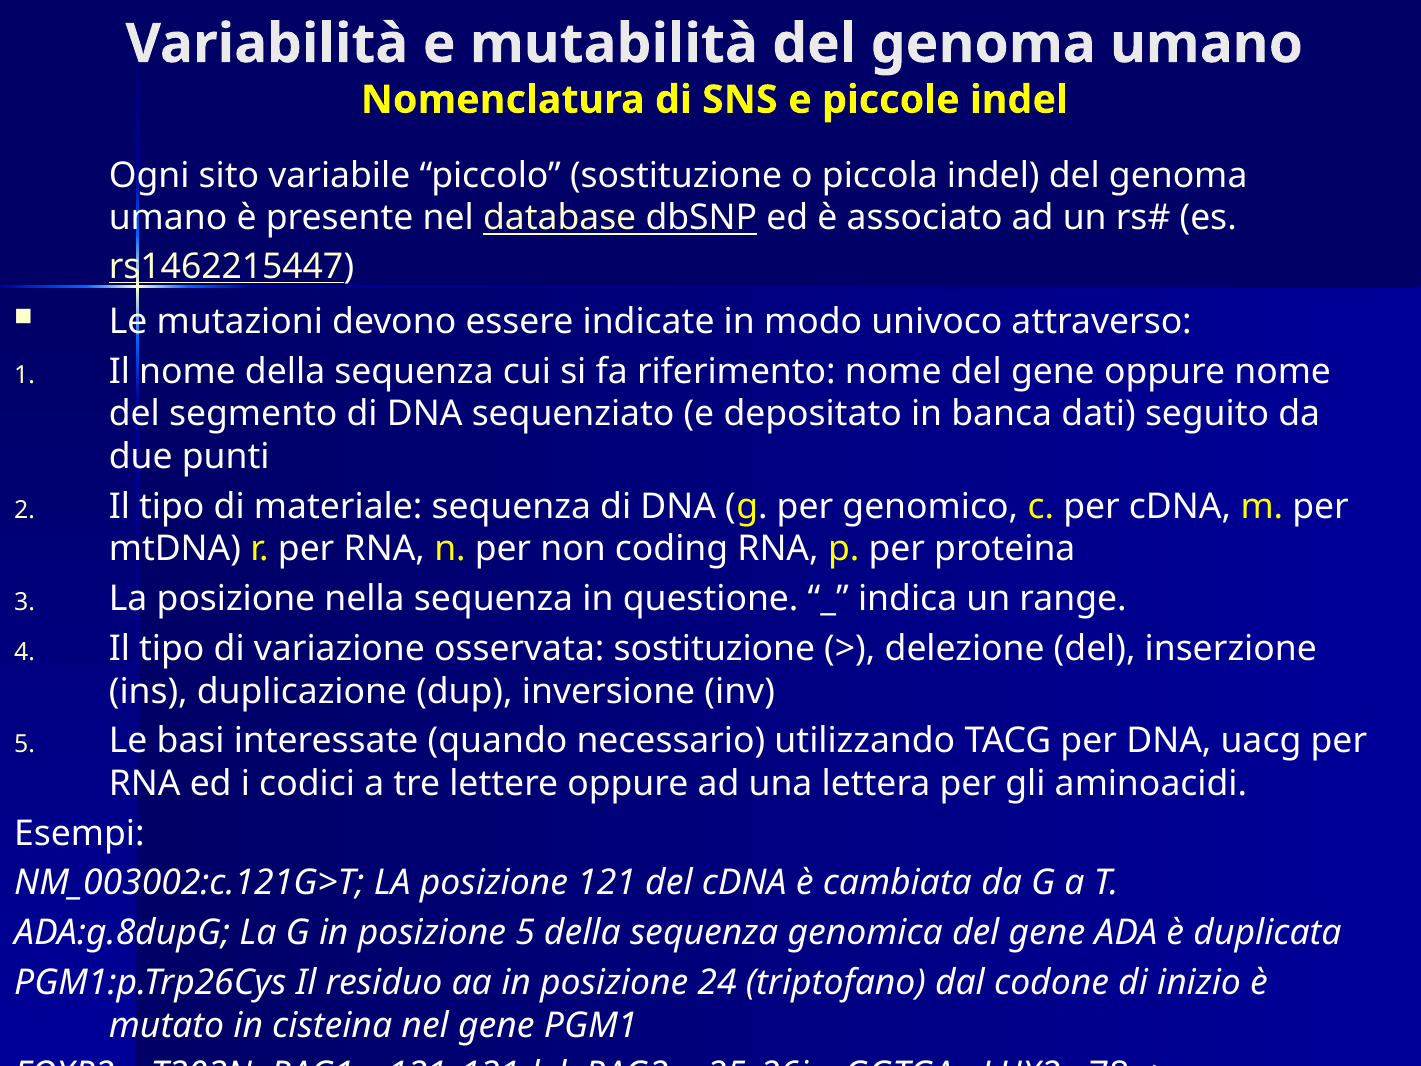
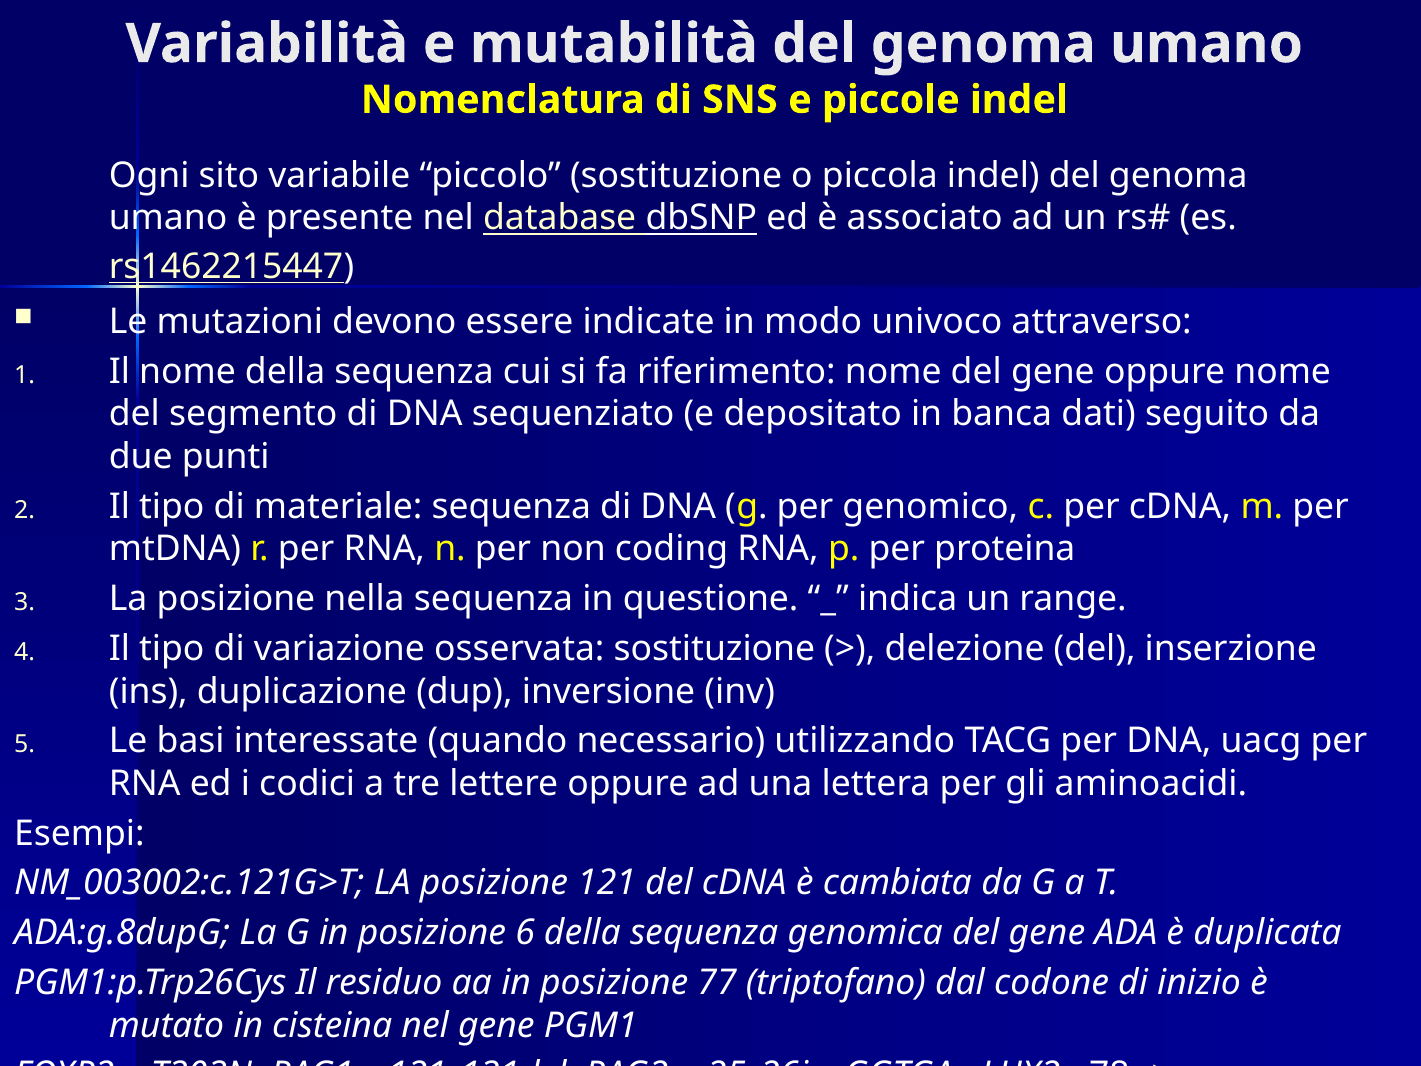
posizione 5: 5 -> 6 (525, 933)
24: 24 -> 77 (717, 983)
